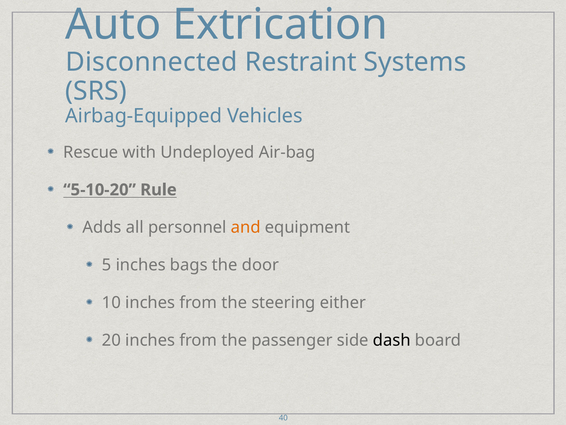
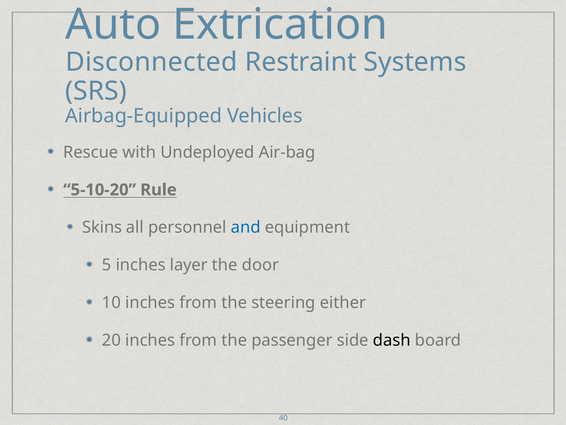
Adds: Adds -> Skins (102, 227)
and colour: orange -> blue (246, 227)
bags: bags -> layer (189, 265)
